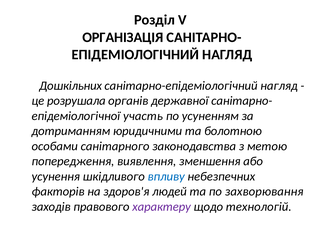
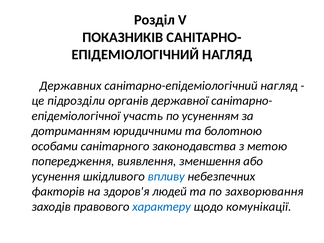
ОРГАНІЗАЦІЯ: ОРГАНІЗАЦІЯ -> ПОКАЗНИКІВ (123, 37)
Дошкільних: Дошкільних -> Державних (70, 86)
розрушала: розрушала -> підрозділи (76, 101)
характеру colour: purple -> blue (162, 207)
технологій: технологій -> комунікації (259, 207)
